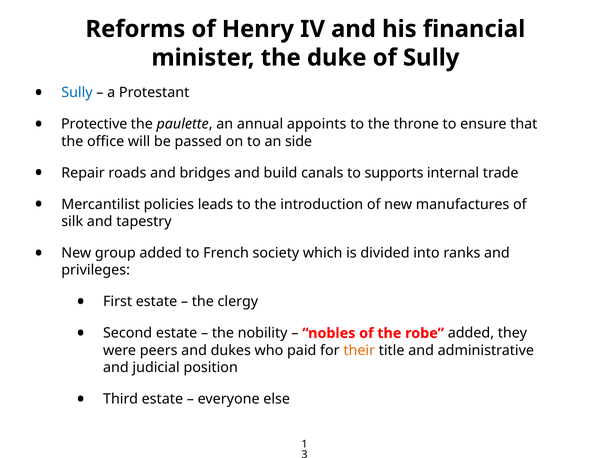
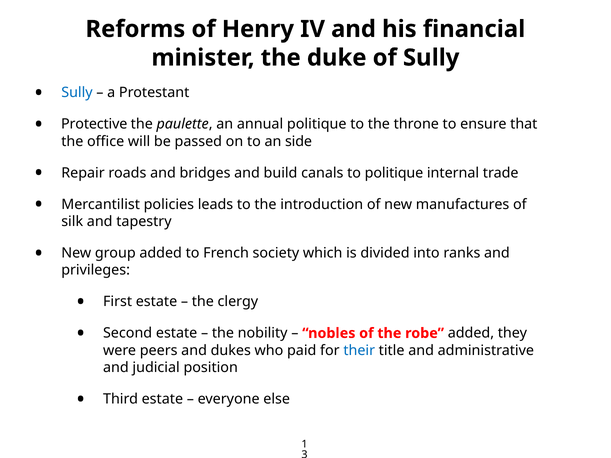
annual appoints: appoints -> politique (317, 124)
to supports: supports -> politique (394, 173)
their colour: orange -> blue (359, 351)
